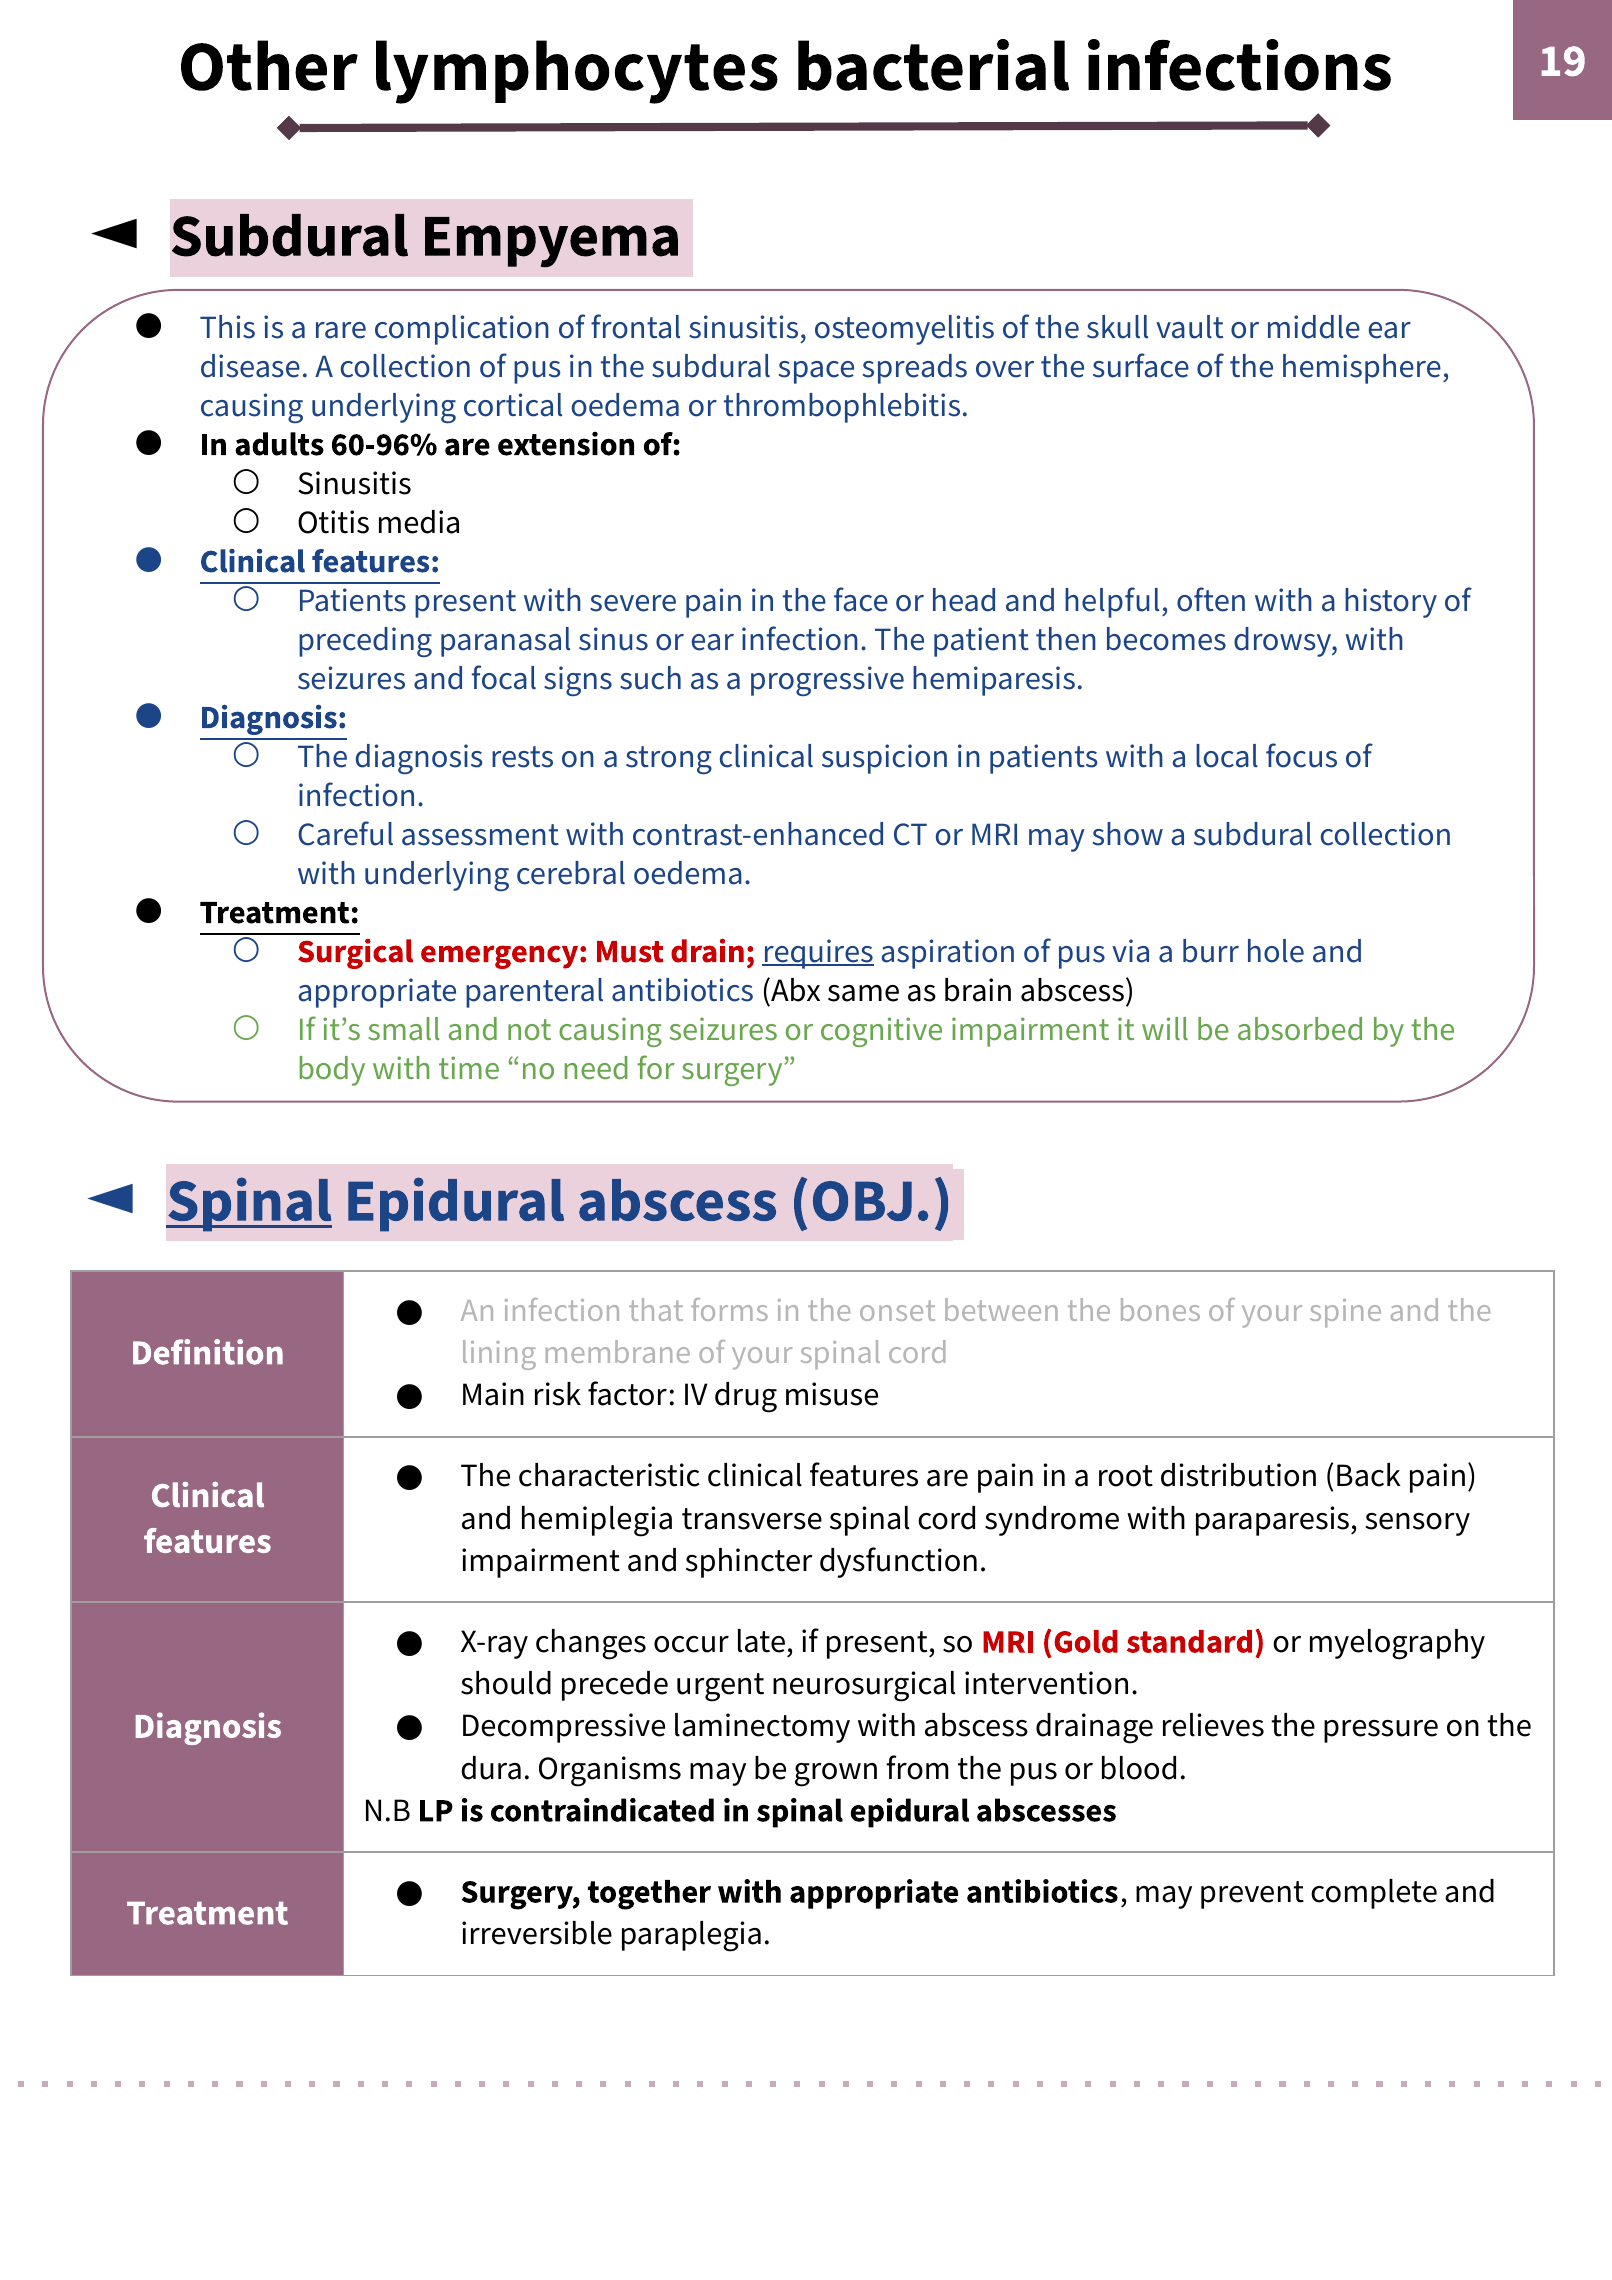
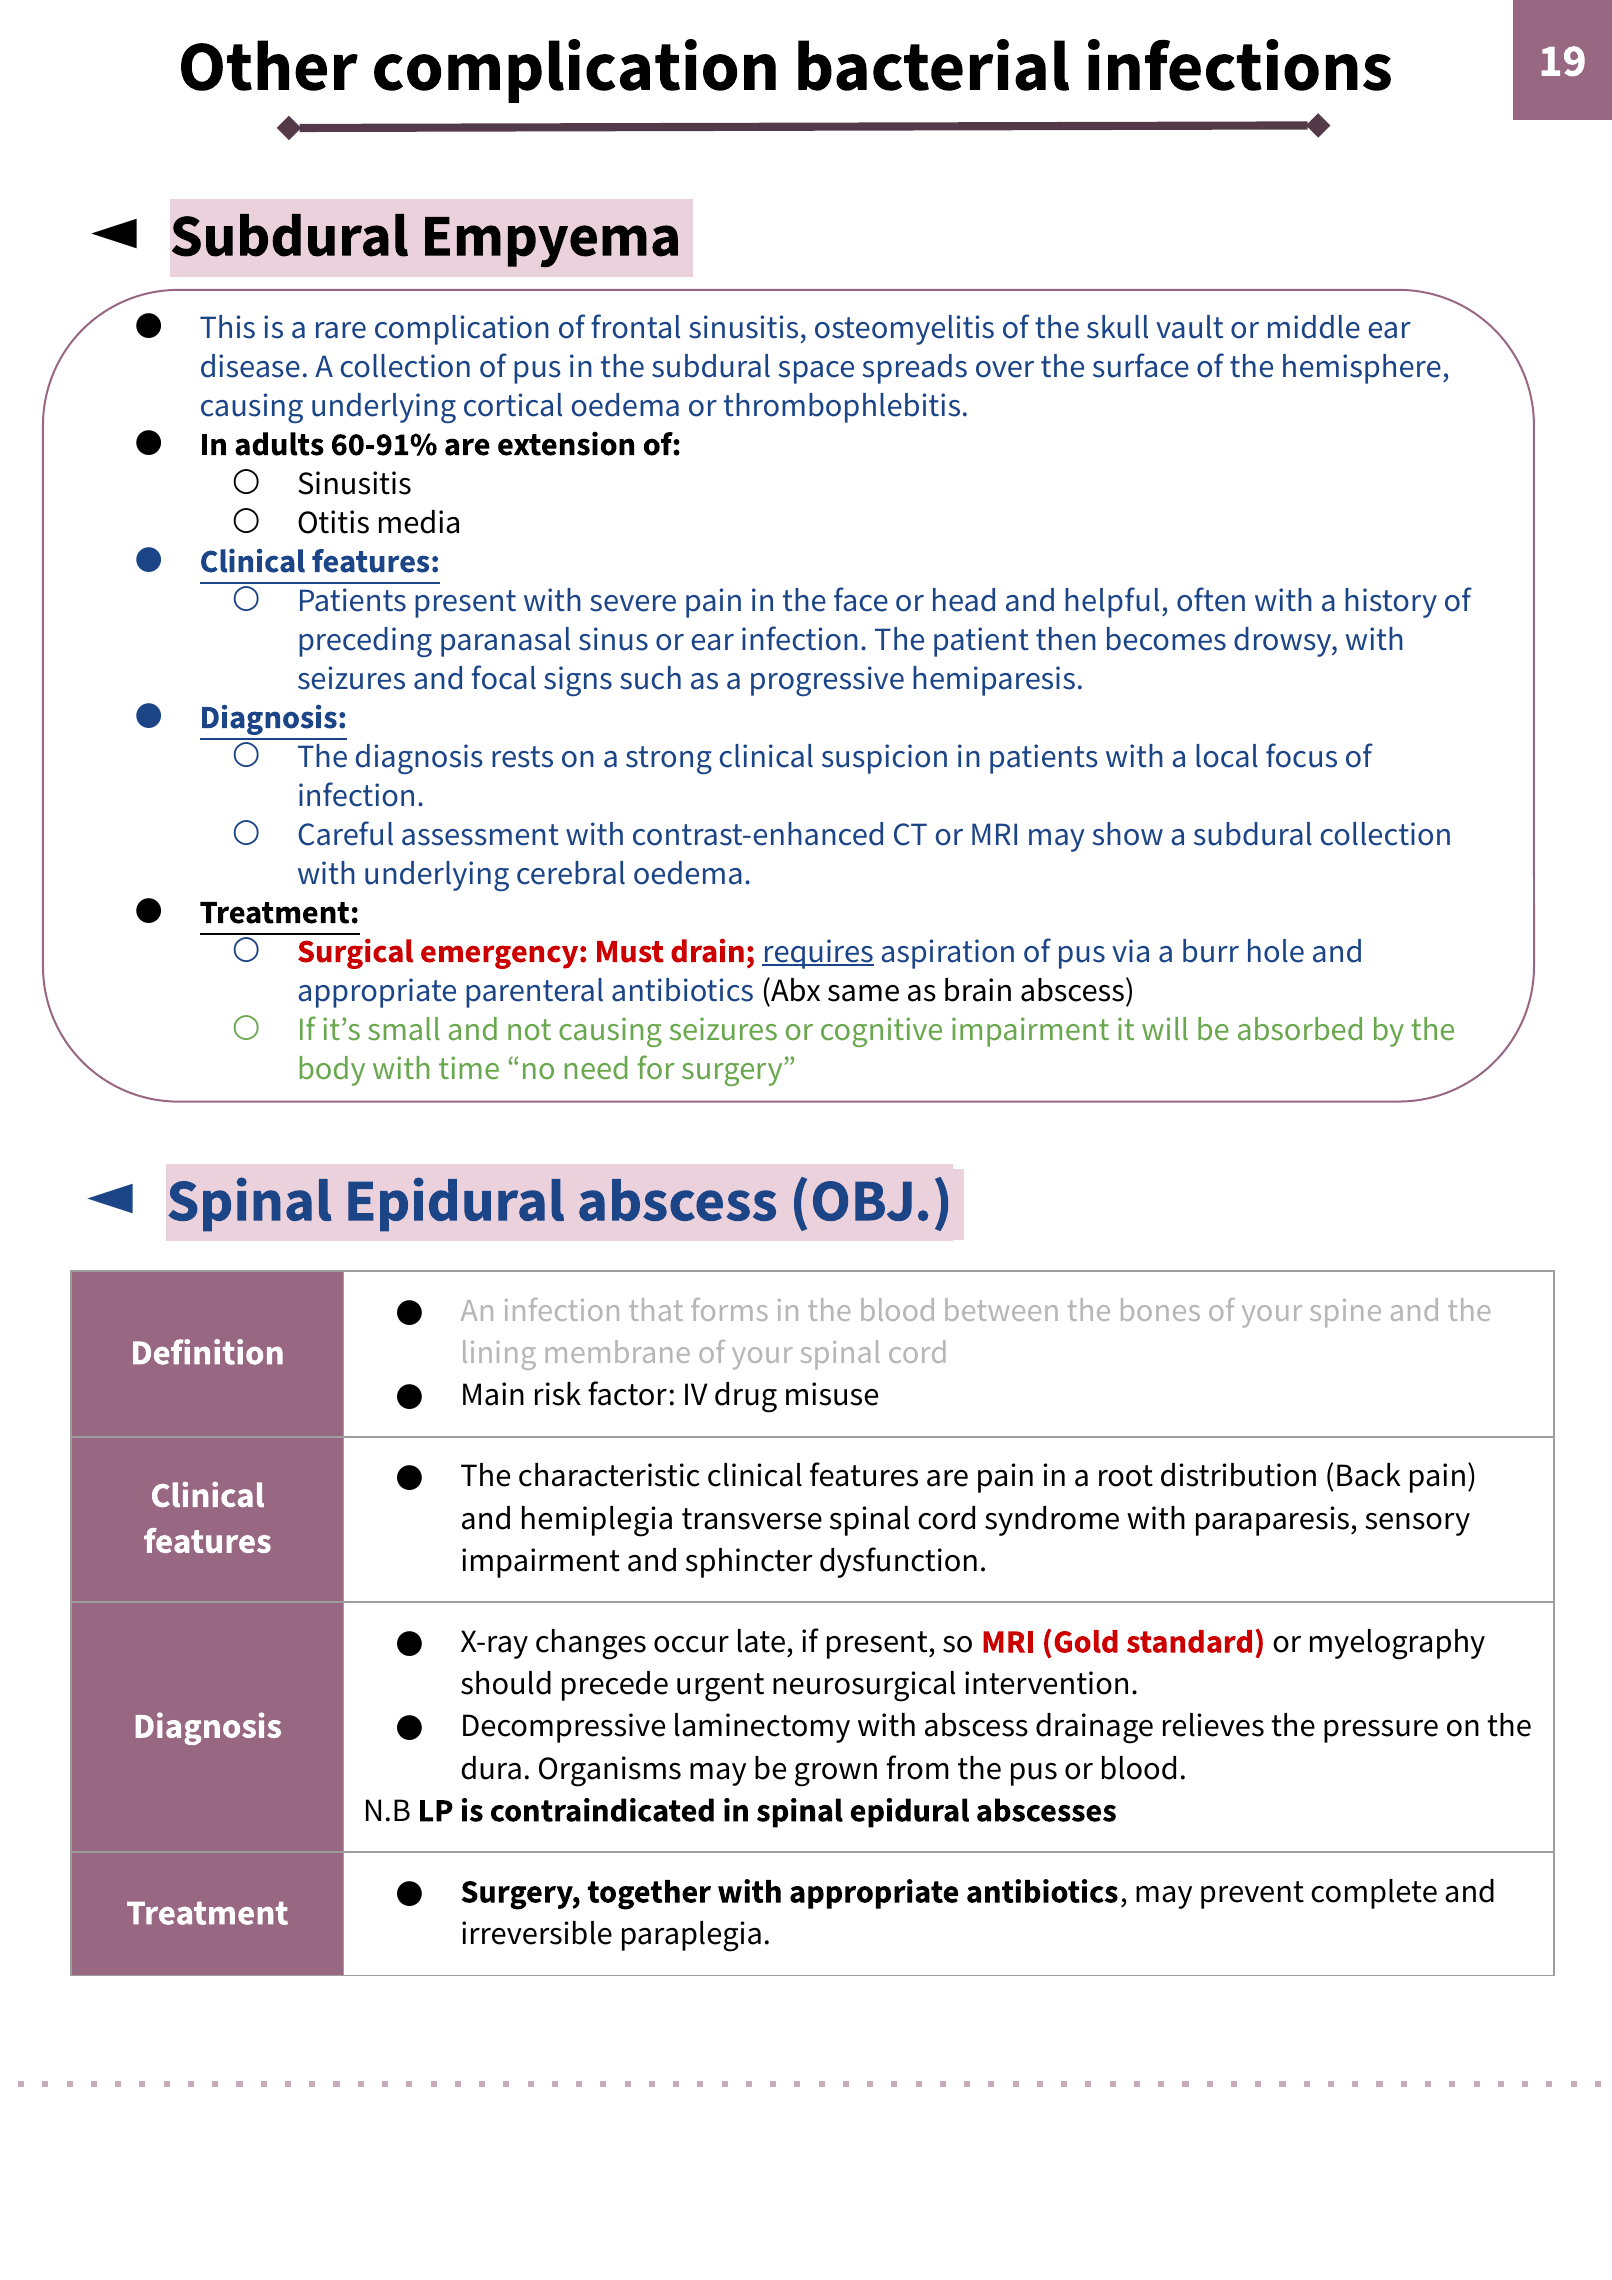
Other lymphocytes: lymphocytes -> complication (576, 67)
60-96%: 60-96% -> 60-91% (384, 444)
Spinal underline: present -> none (249, 1201)
the onset: onset -> blood (898, 1311)
